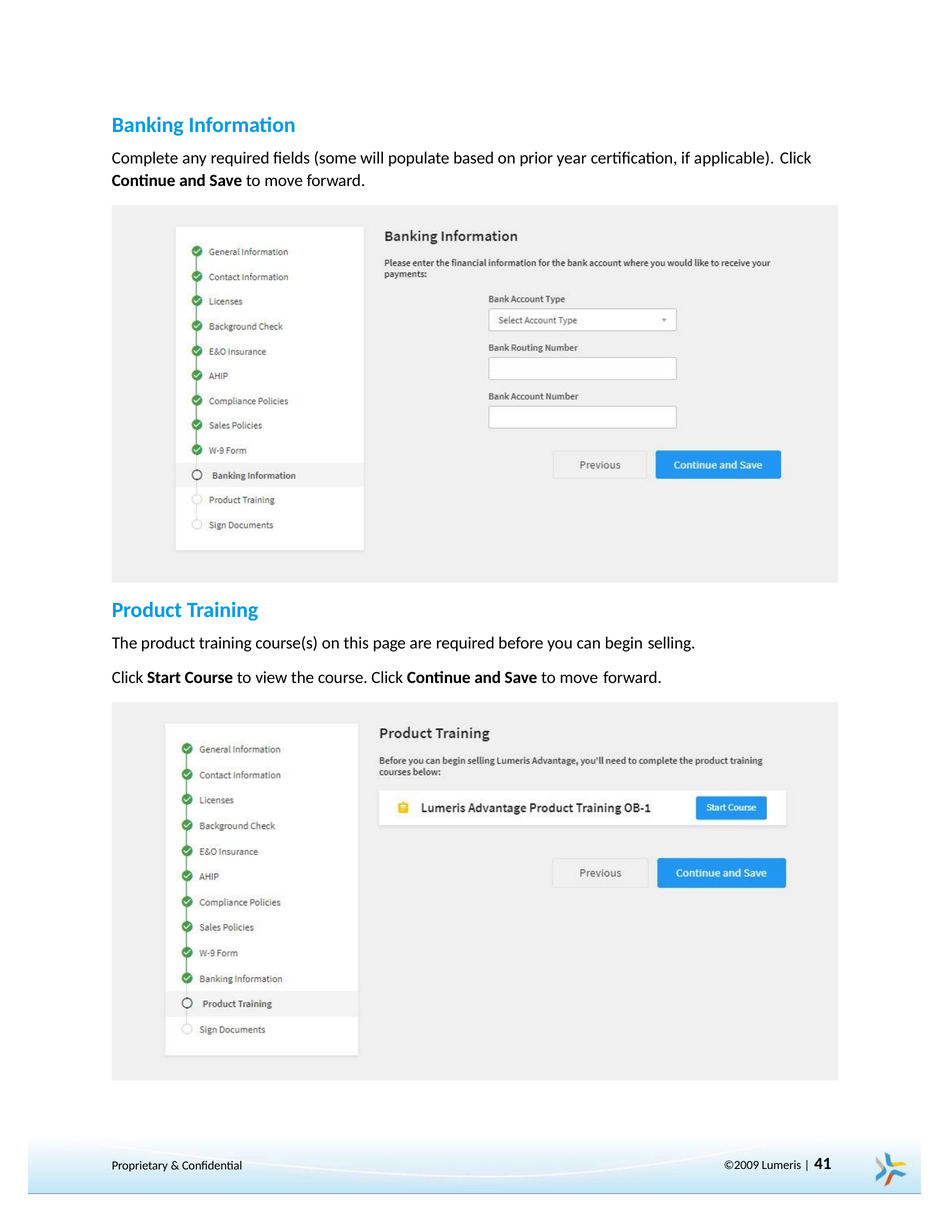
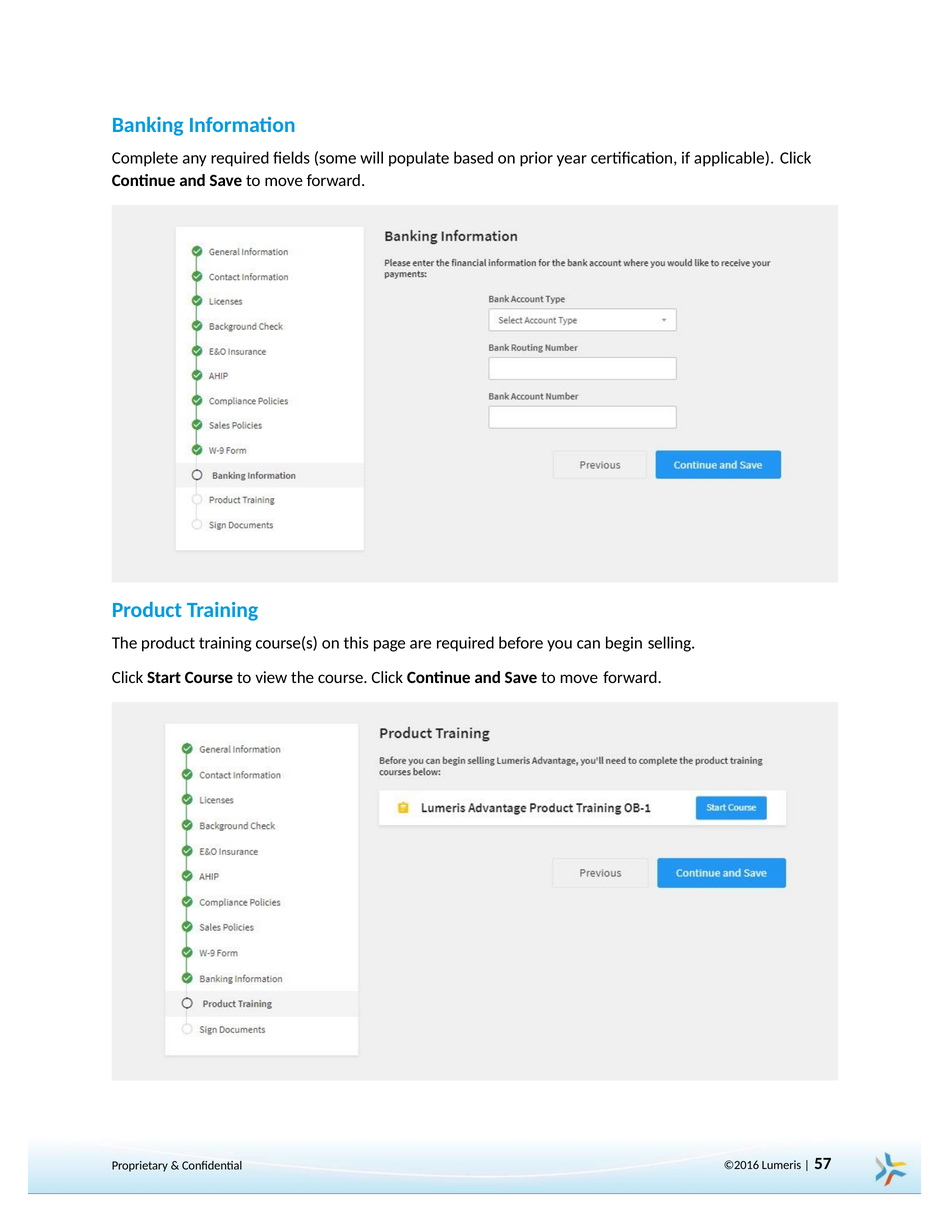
©2009: ©2009 -> ©2016 (741, 1164)
41: 41 -> 57 (823, 1163)
